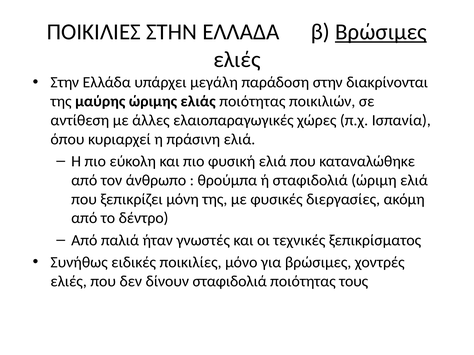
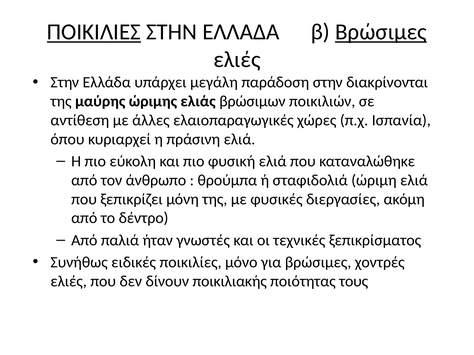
ΠΟΙΚΙΛΙΕΣ underline: none -> present (94, 32)
ελιάς ποιότητας: ποιότητας -> βρώσιμων (252, 101)
δίνουν σταφιδολιά: σταφιδολιά -> ποικιλιακής (230, 282)
